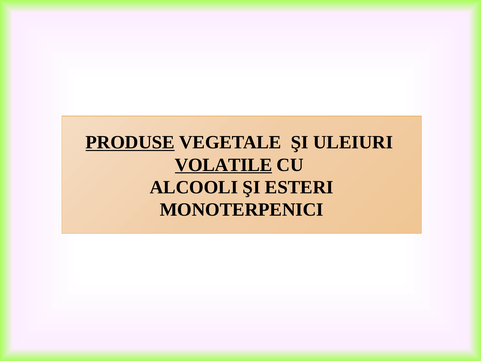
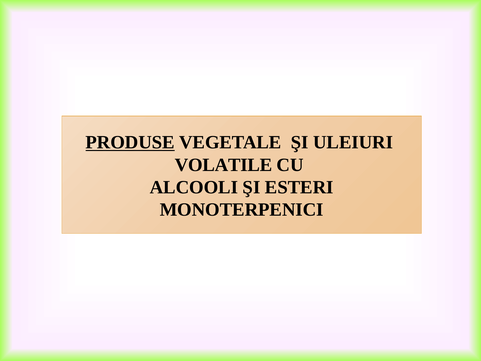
VOLATILE underline: present -> none (224, 165)
